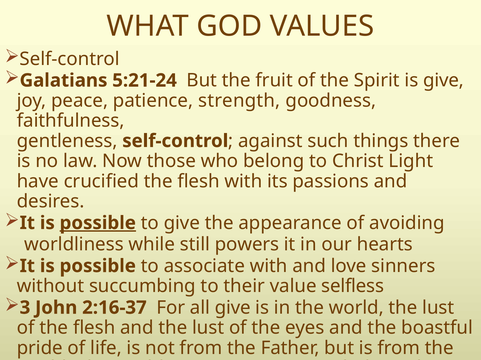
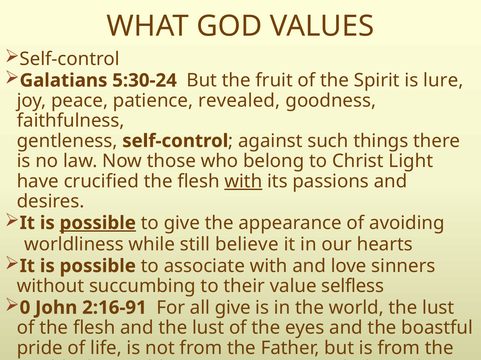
5:21-24: 5:21-24 -> 5:30-24 (145, 81)
is give: give -> lure (443, 81)
strength: strength -> revealed (239, 101)
with underline: none -> present (243, 182)
powers: powers -> believe (247, 245)
3: 3 -> 0 (25, 308)
2:16-37: 2:16-37 -> 2:16-91 (114, 308)
